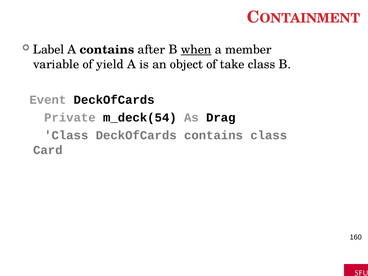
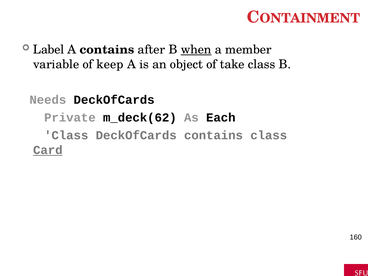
yield: yield -> keep (110, 64)
Event: Event -> Needs (48, 100)
m_deck(54: m_deck(54 -> m_deck(62 (140, 118)
Drag: Drag -> Each (221, 118)
Card underline: none -> present (48, 150)
